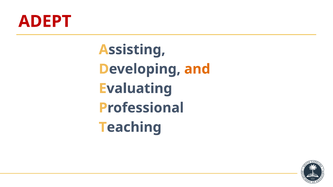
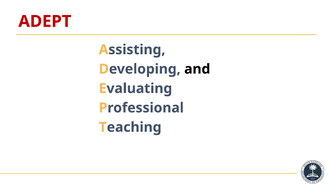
and colour: orange -> black (197, 69)
